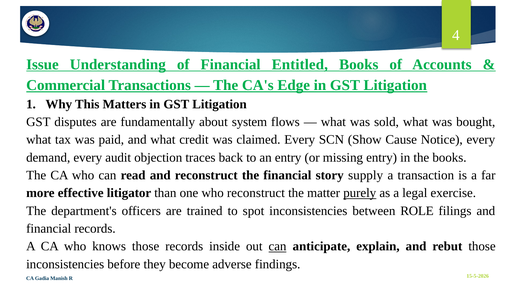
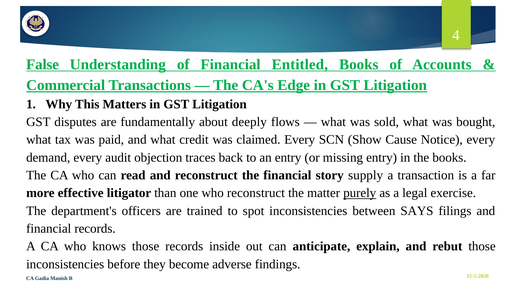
Issue: Issue -> False (43, 64)
system: system -> deeply (249, 122)
ROLE: ROLE -> SAYS (417, 211)
can underline: present -> none (277, 247)
